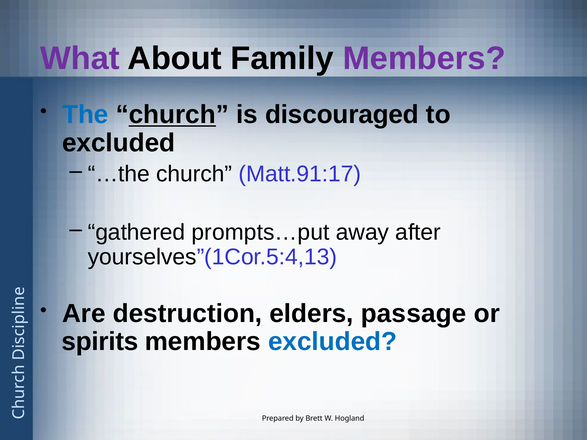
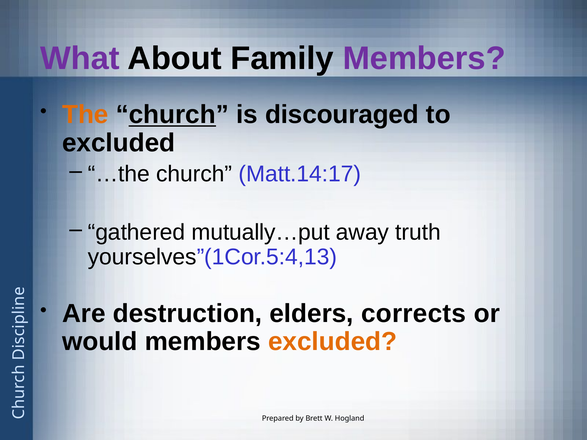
The colour: blue -> orange (85, 115)
Matt.91:17: Matt.91:17 -> Matt.14:17 (300, 174)
prompts…put: prompts…put -> mutually…put (261, 232)
after: after -> truth (418, 232)
passage: passage -> corrects (414, 314)
spirits: spirits -> would (100, 342)
excluded colour: blue -> orange (333, 342)
